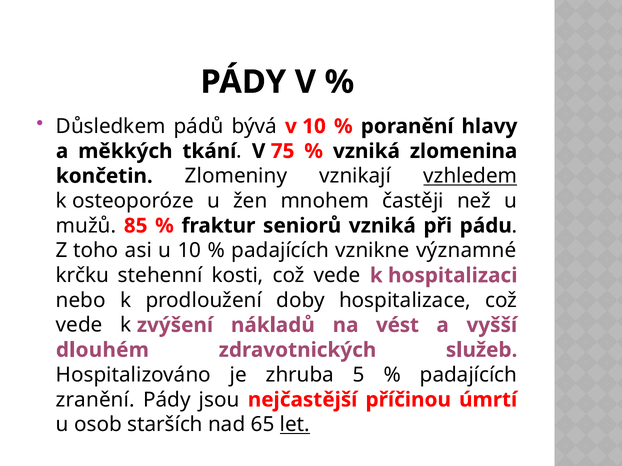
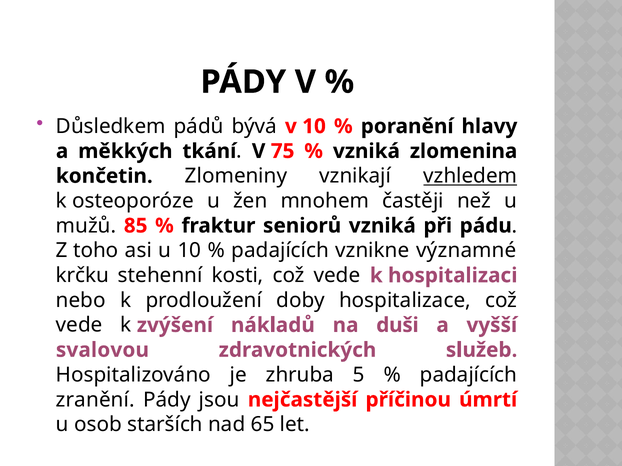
vést: vést -> duši (397, 325)
dlouhém: dlouhém -> svalovou (102, 350)
let underline: present -> none (295, 425)
